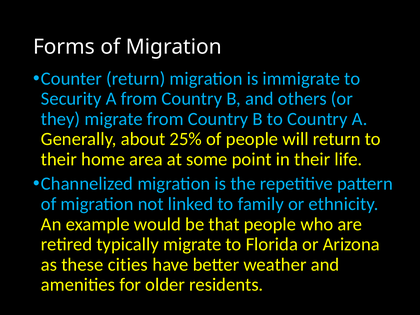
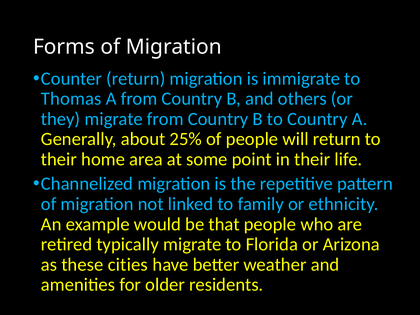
Security: Security -> Thomas (71, 99)
